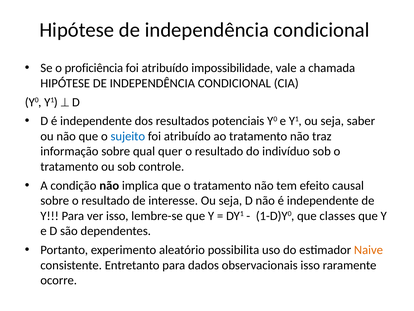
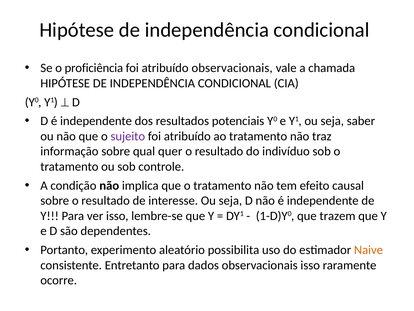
atribuído impossibilidade: impossibilidade -> observacionais (232, 68)
sujeito colour: blue -> purple (128, 136)
classes: classes -> trazem (337, 216)
